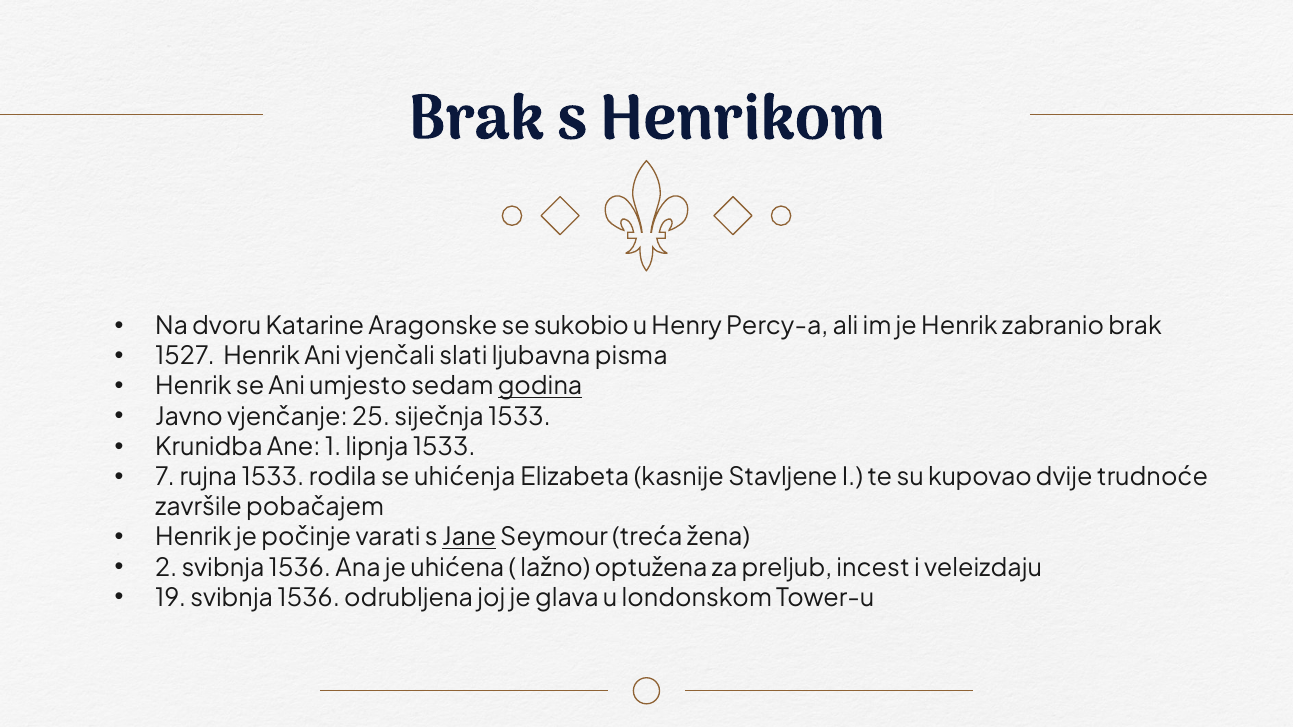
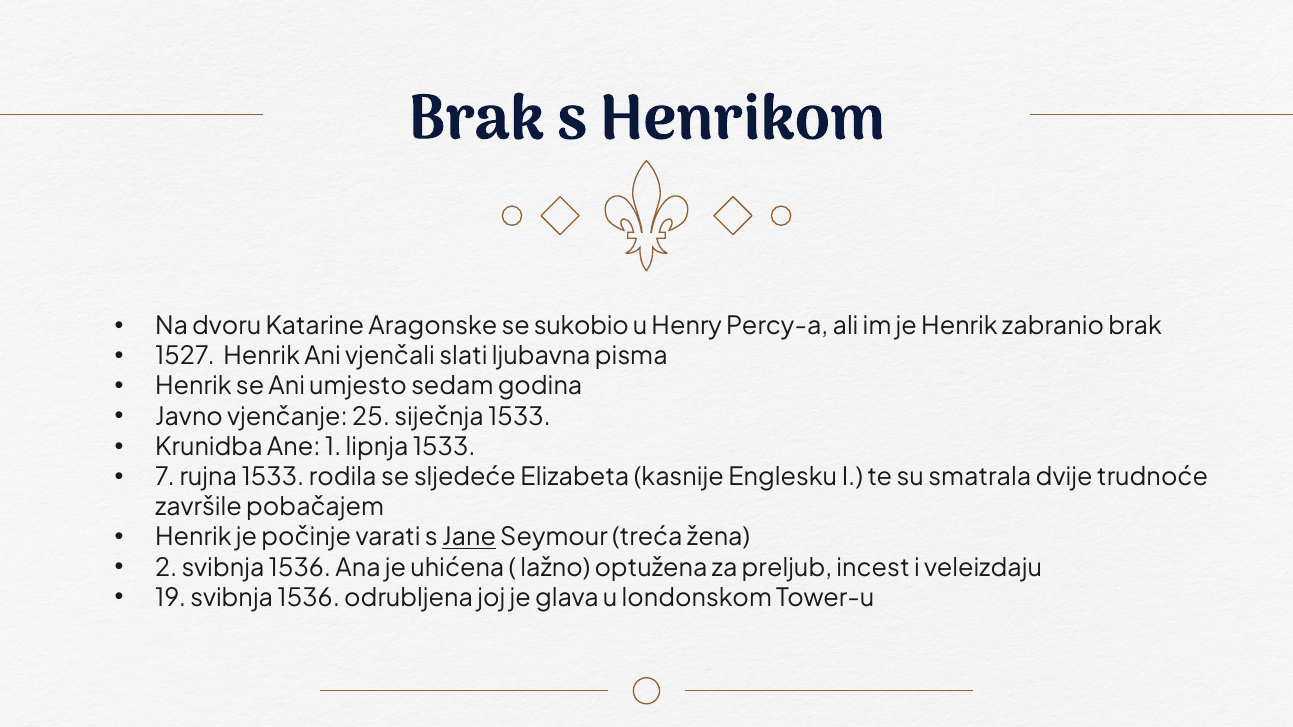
godina underline: present -> none (540, 387)
uhićenja: uhićenja -> sljedeće (465, 477)
Stavljene: Stavljene -> Englesku (783, 477)
kupovao: kupovao -> smatrala (980, 477)
